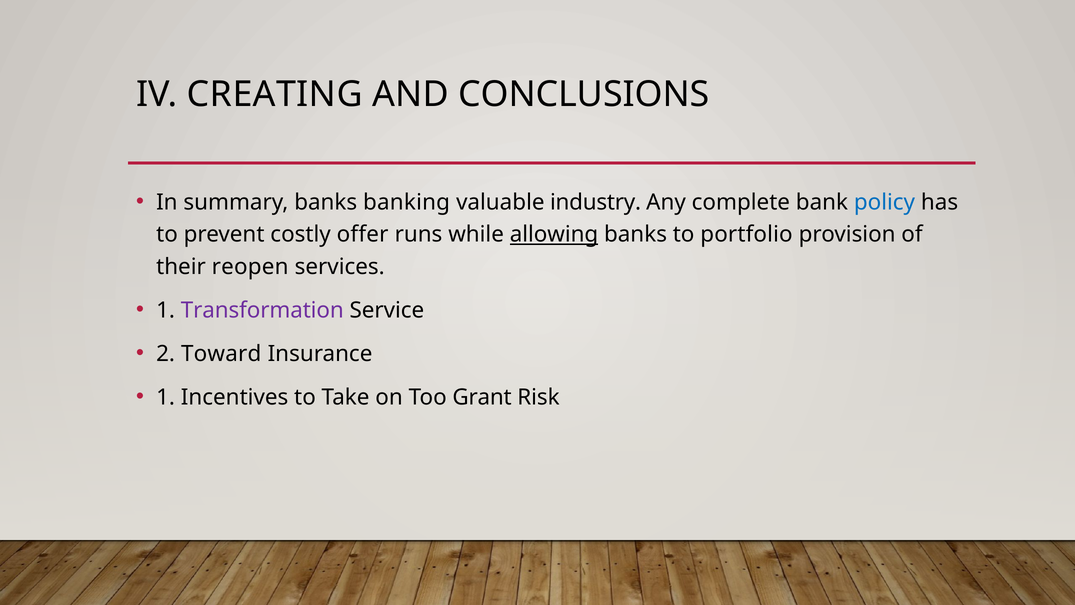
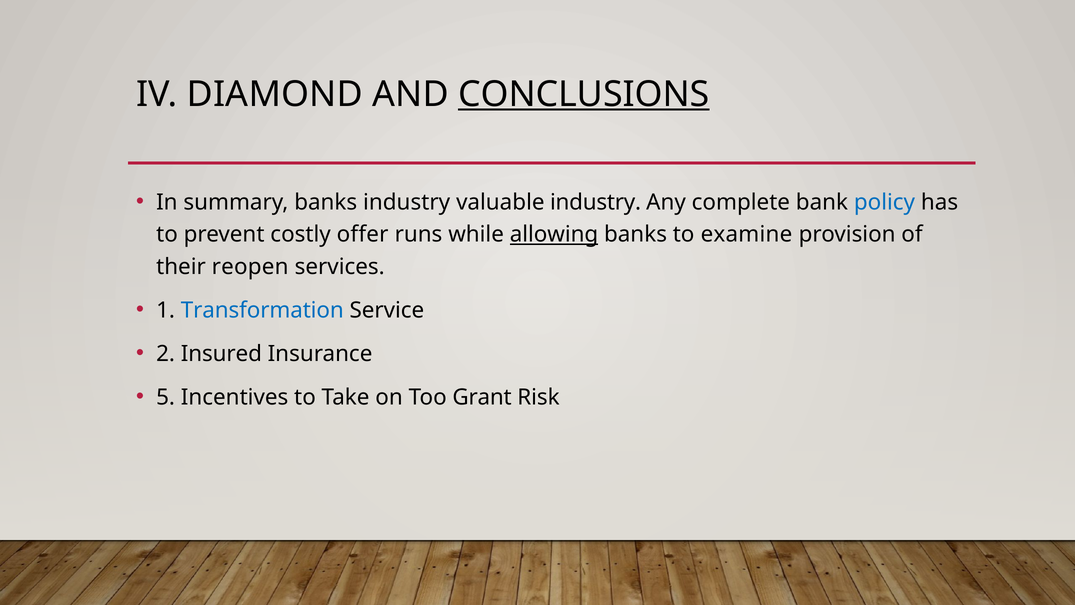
CREATING: CREATING -> DIAMOND (275, 94)
CONCLUSIONS underline: none -> present (584, 94)
banks banking: banking -> industry (407, 202)
portfolio: portfolio -> examine (746, 234)
Transformation colour: purple -> blue (262, 310)
Toward: Toward -> Insured (221, 354)
1: 1 -> 5 (166, 397)
